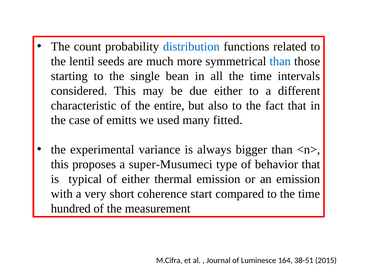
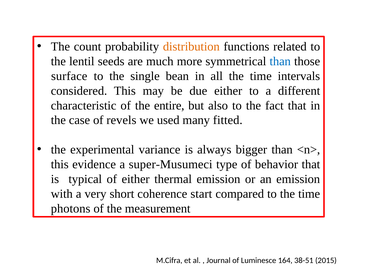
distribution colour: blue -> orange (191, 47)
starting: starting -> surface (69, 76)
emitts: emitts -> revels (121, 121)
proposes: proposes -> evidence (94, 165)
hundred: hundred -> photons (71, 209)
